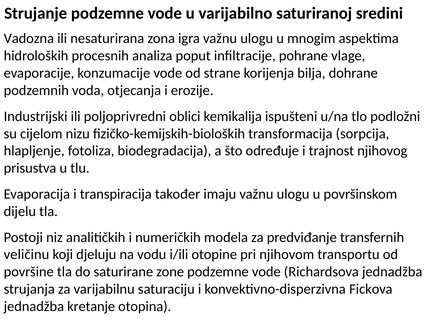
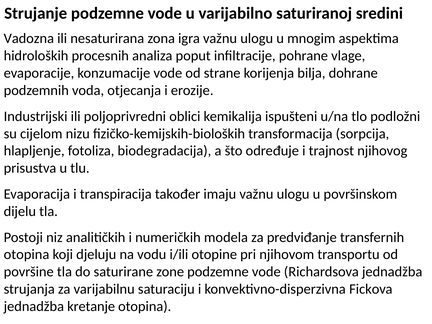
veličinu: veličinu -> otopina (27, 255)
